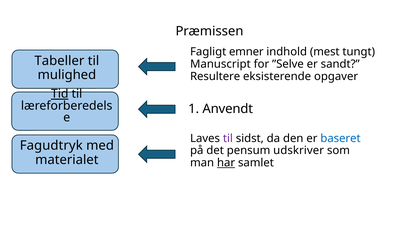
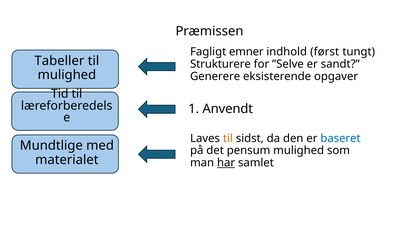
mest: mest -> først (325, 52)
Manuscript: Manuscript -> Strukturere (220, 64)
Resultere: Resultere -> Generere (215, 77)
Tid underline: present -> none (60, 94)
til colour: purple -> orange (228, 139)
Fagudtryk: Fagudtryk -> Mundtlige (51, 146)
pensum udskriver: udskriver -> mulighed (299, 151)
